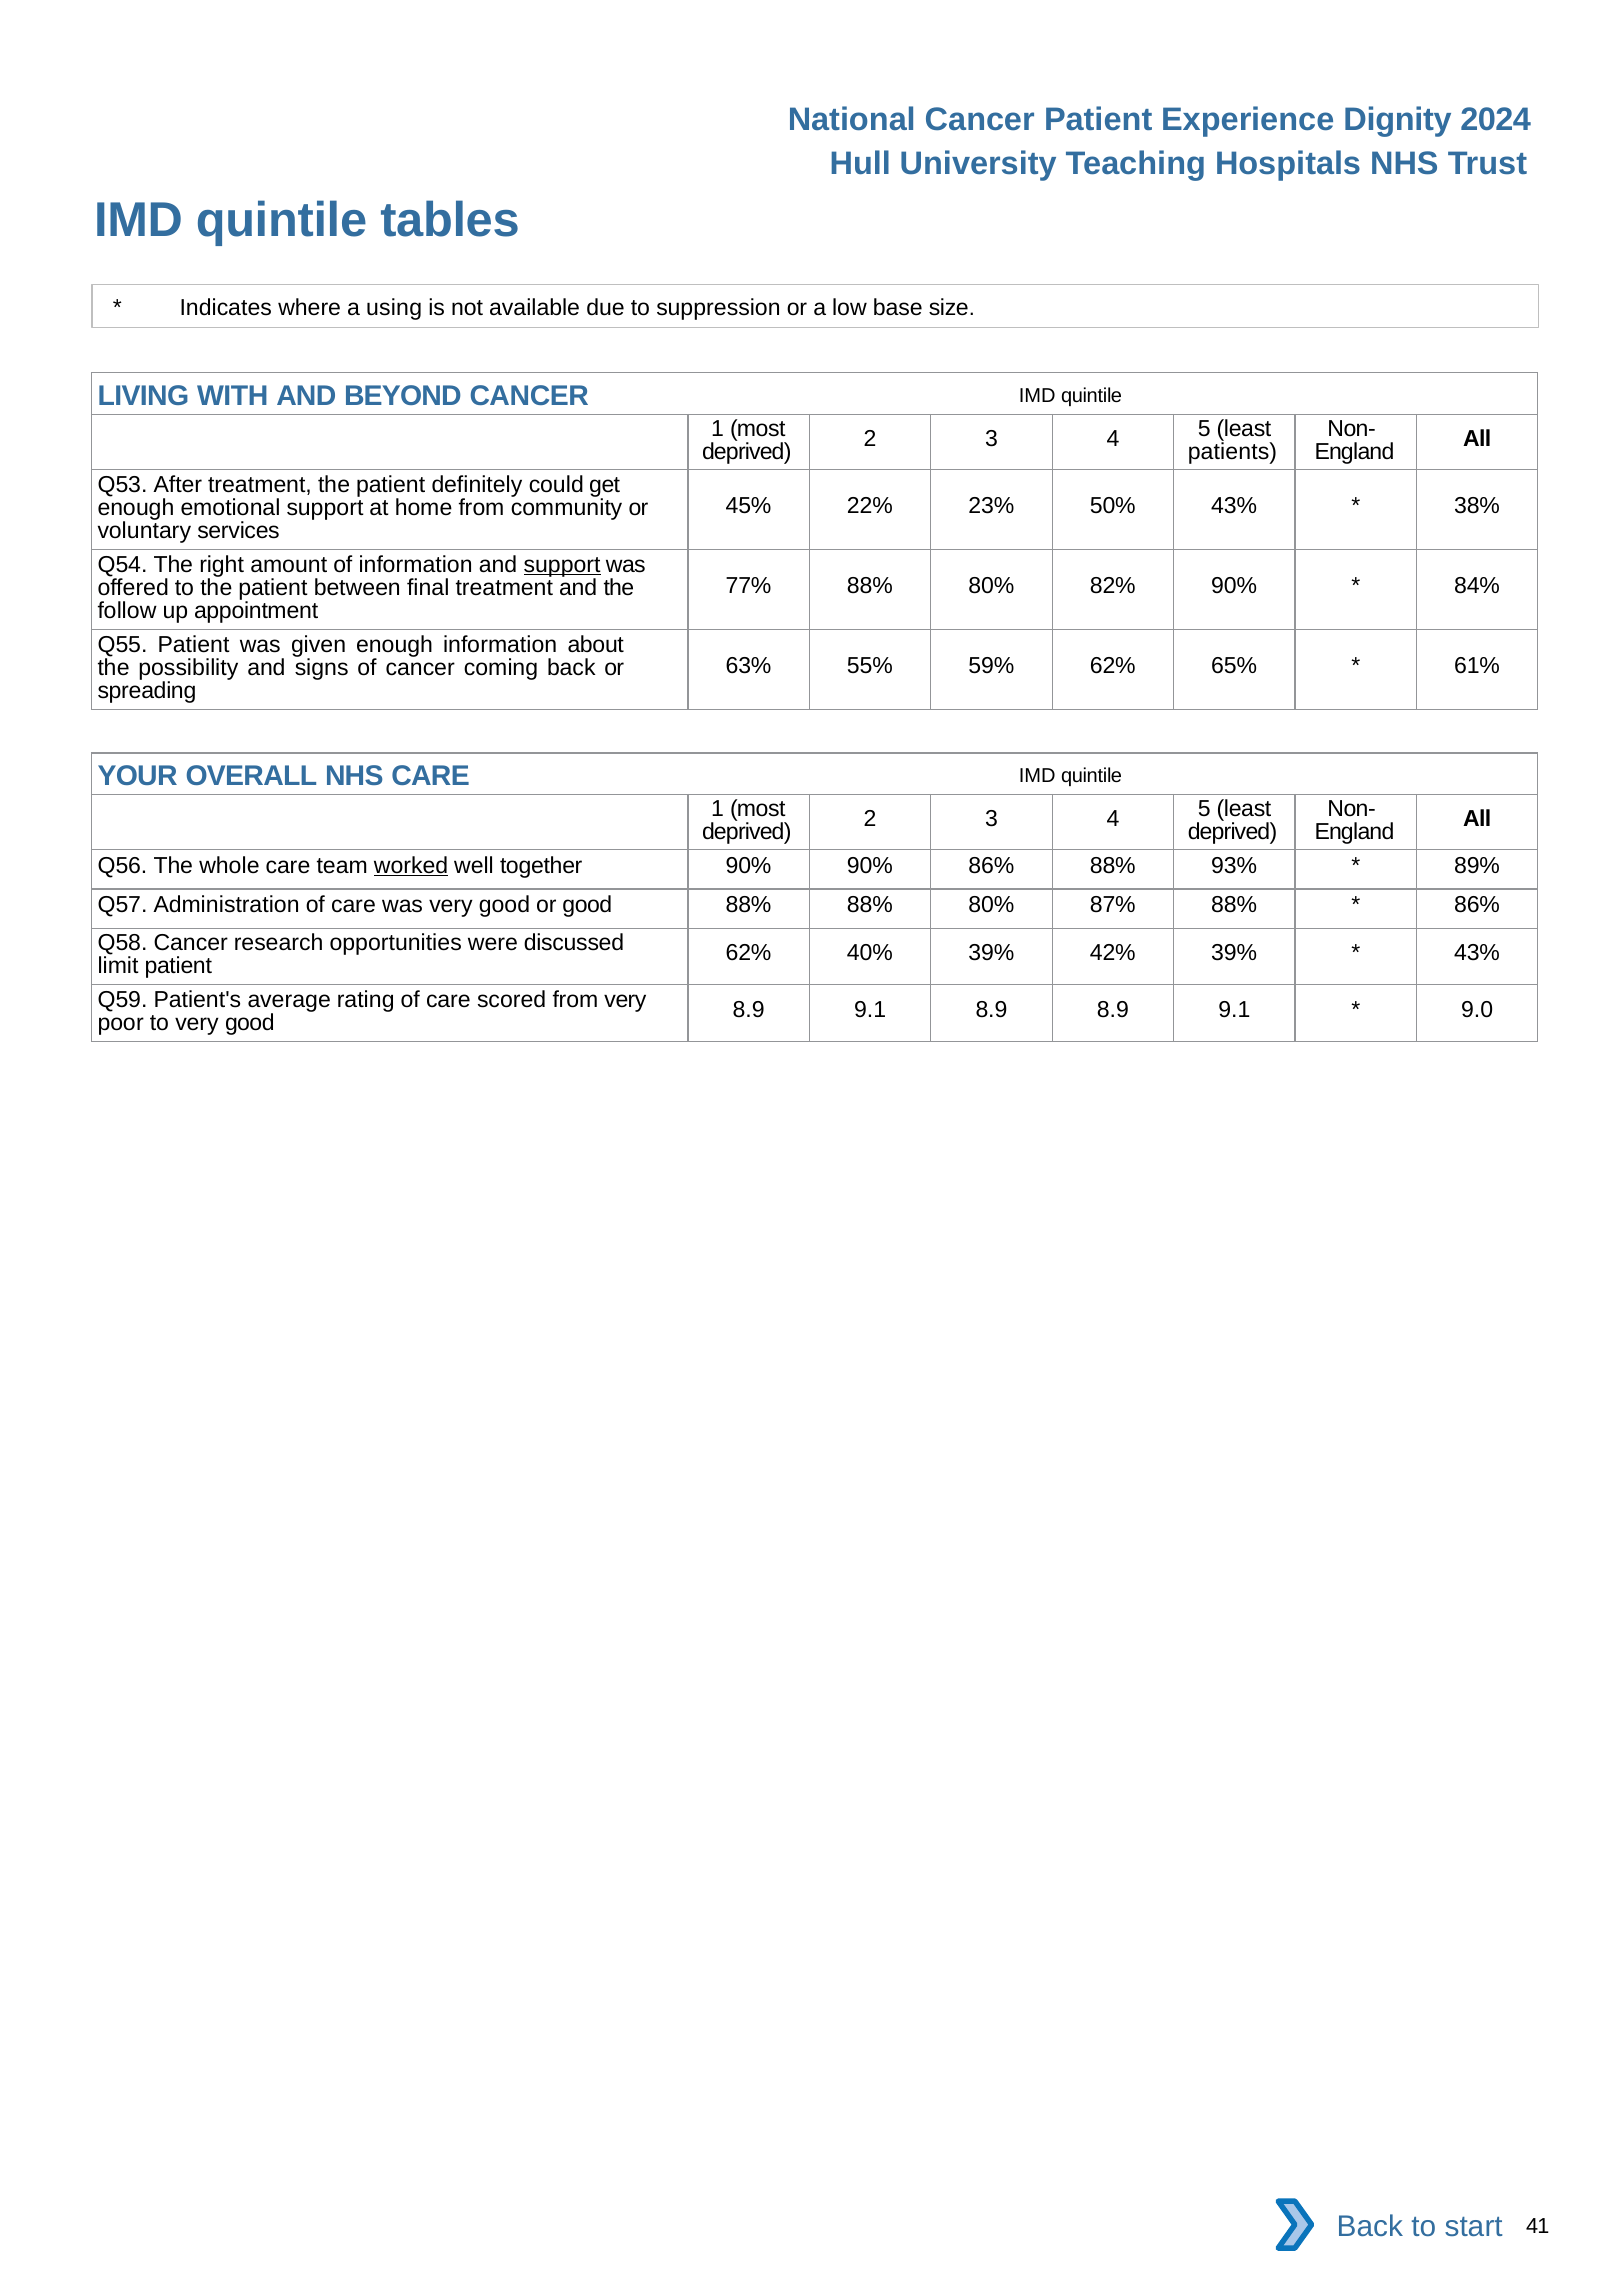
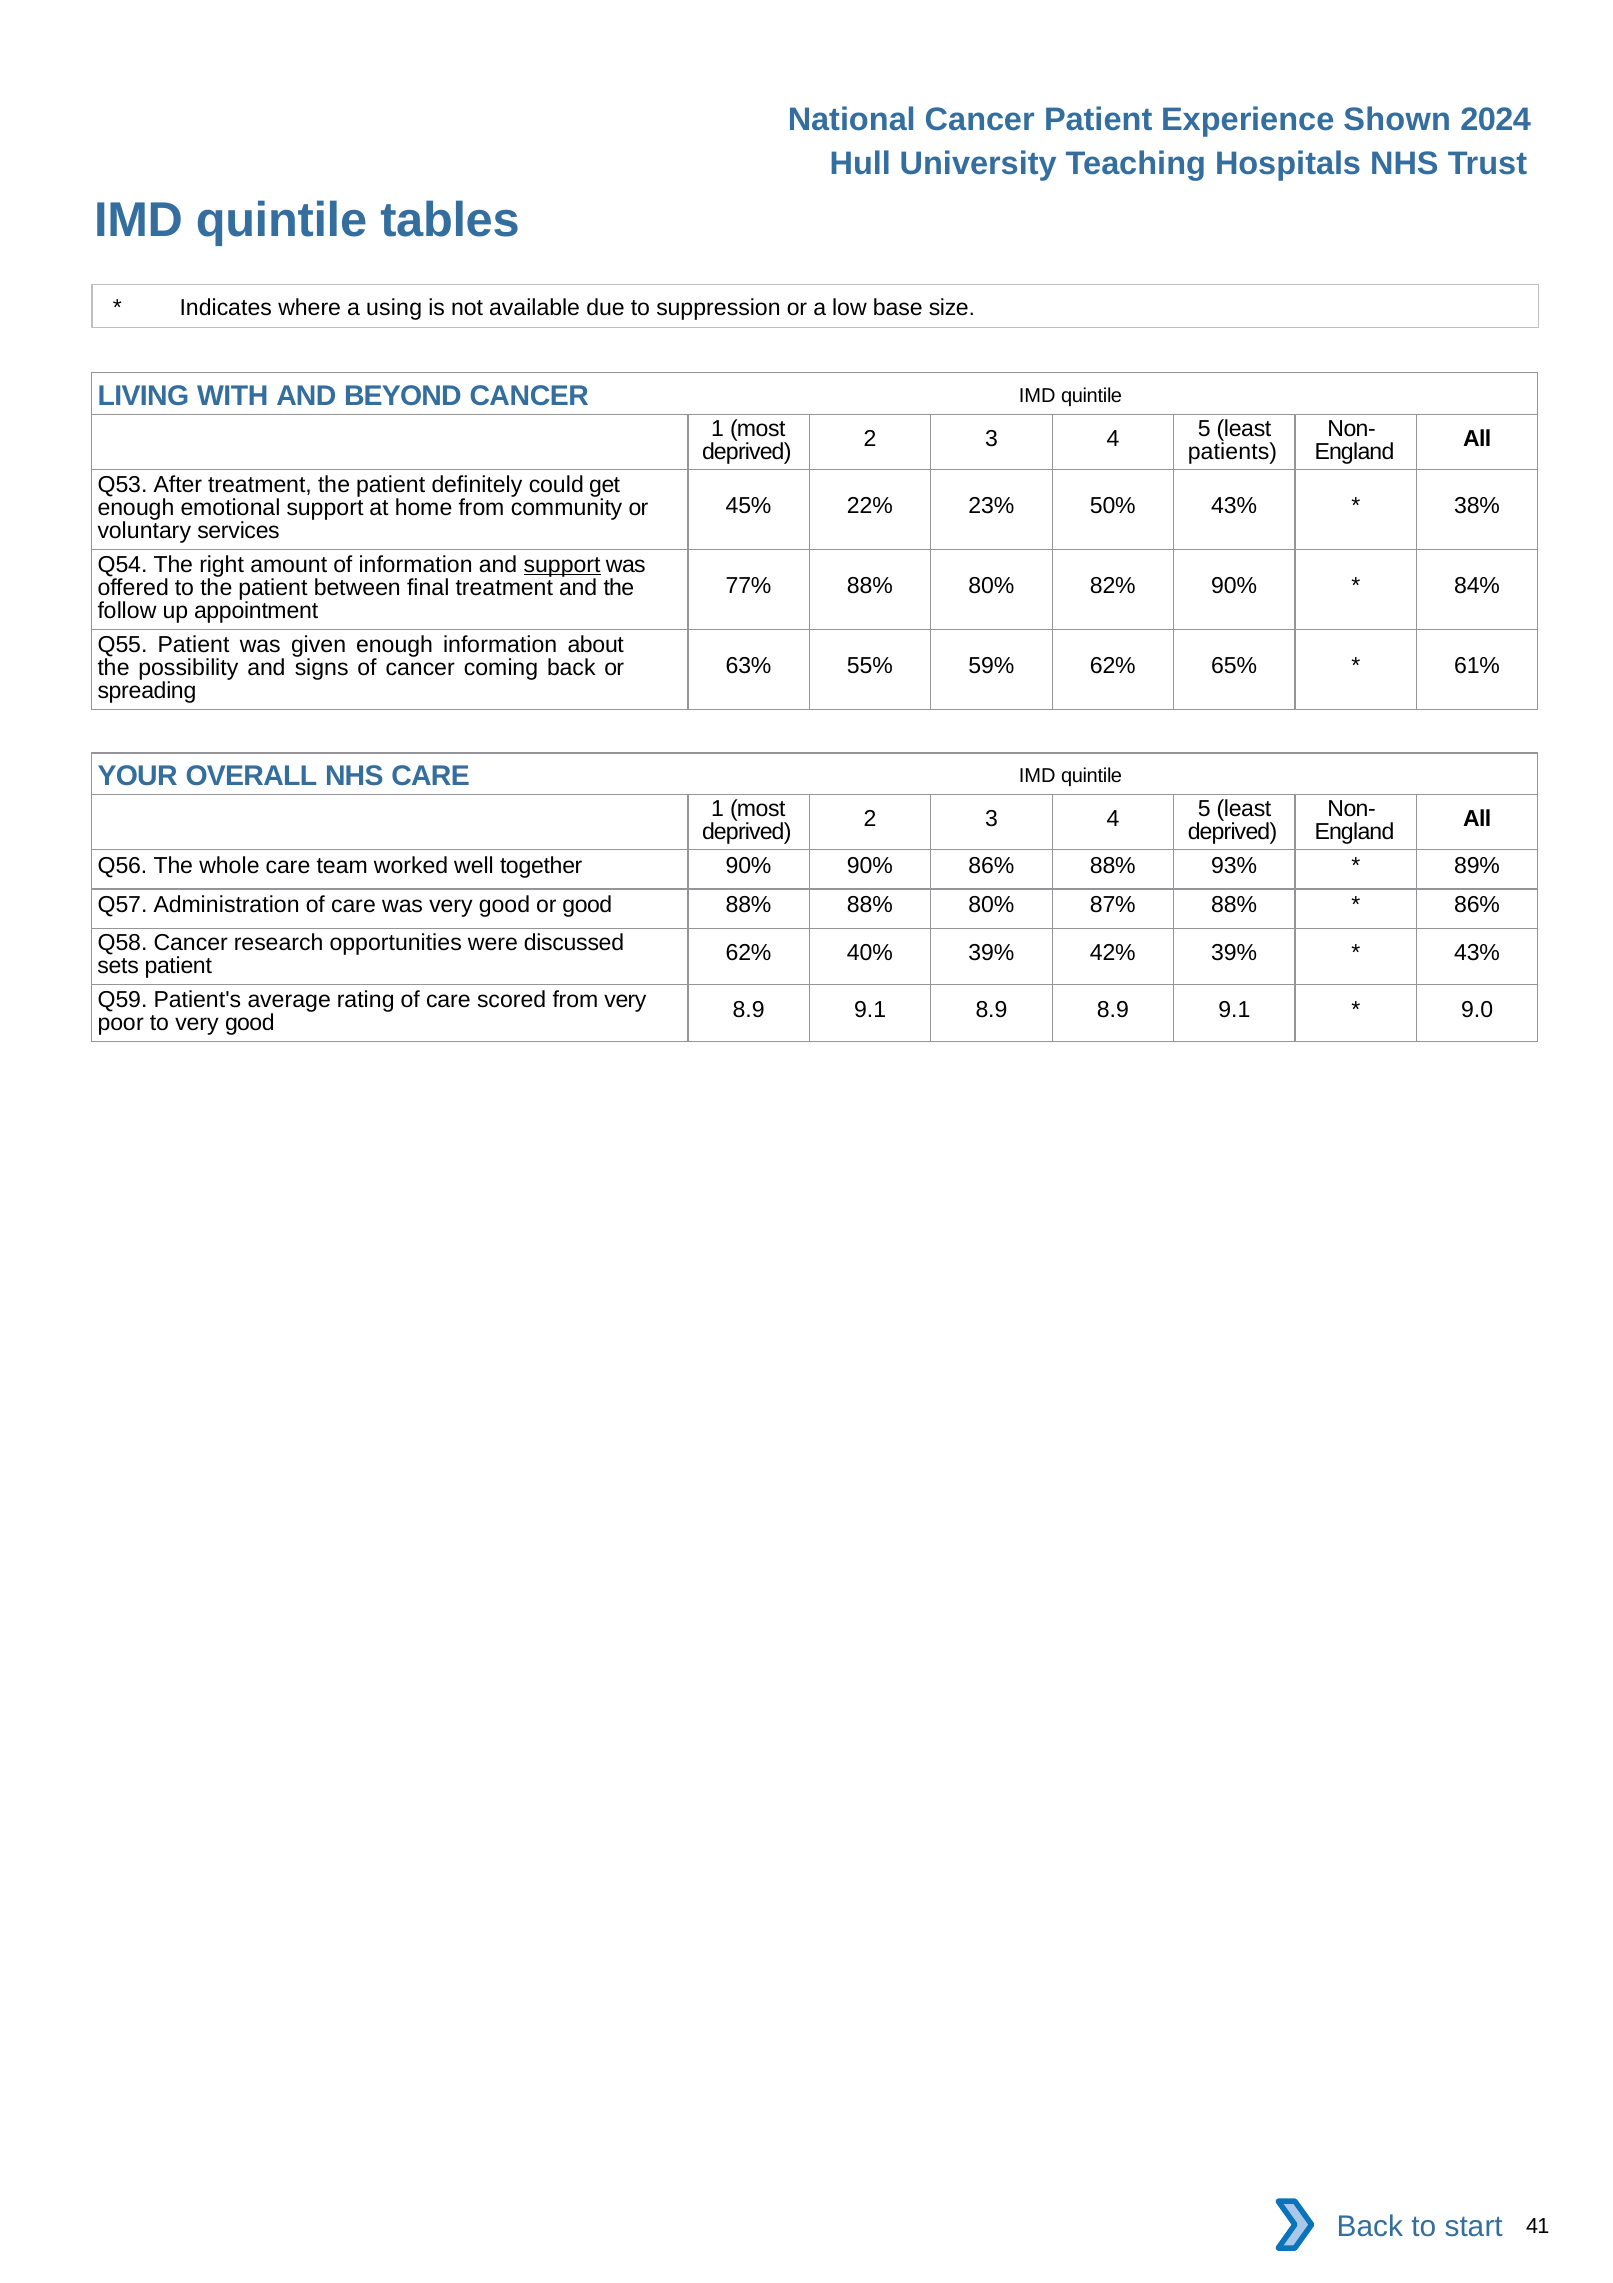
Dignity: Dignity -> Shown (1397, 120)
worked underline: present -> none (411, 866)
limit: limit -> sets (118, 966)
